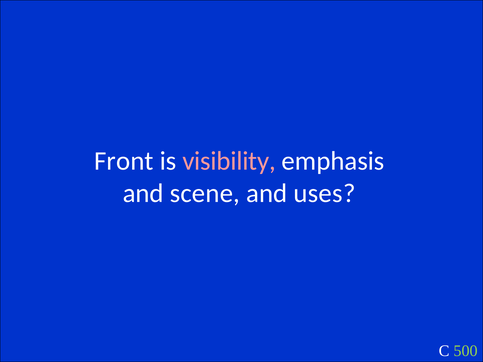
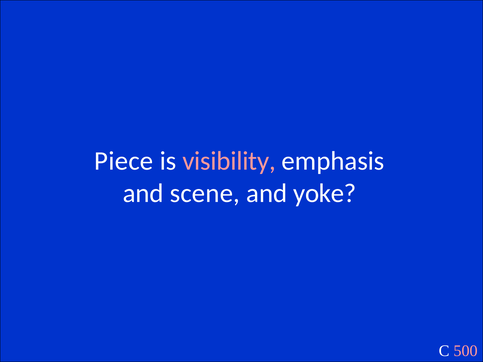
Front: Front -> Piece (124, 161)
uses: uses -> yoke (325, 193)
500 colour: light green -> pink (466, 351)
